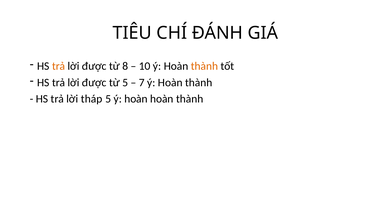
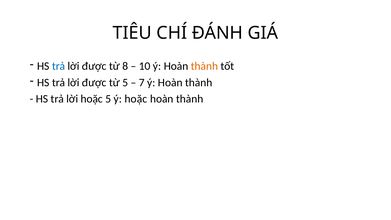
trả colour: orange -> blue (59, 66)
lời tháp: tháp -> hoặc (92, 99)
5 ý hoàn: hoàn -> hoặc (136, 99)
